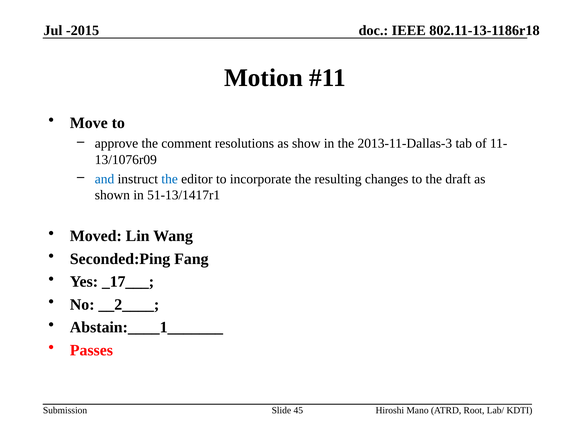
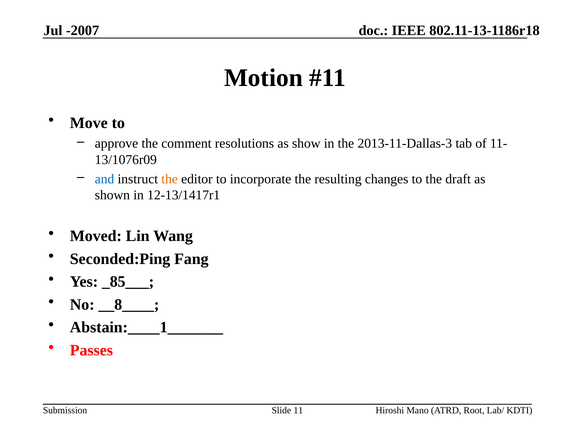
-2015: -2015 -> -2007 (83, 30)
the colour: blue -> orange (170, 179)
51-13/1417r1: 51-13/1417r1 -> 12-13/1417r1 (184, 195)
_17___: _17___ -> _85___ (128, 281)
__2____: __2____ -> __8____ (129, 304)
45: 45 -> 11 (298, 410)
